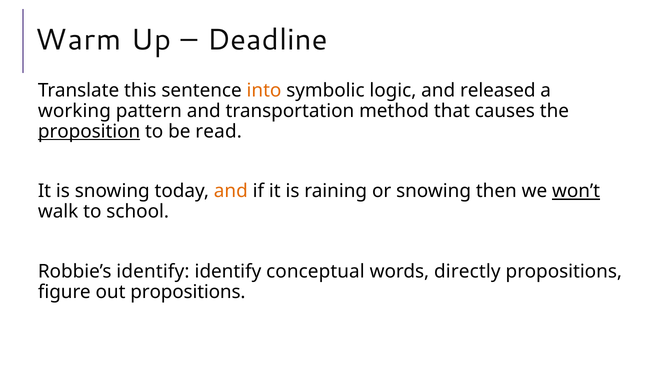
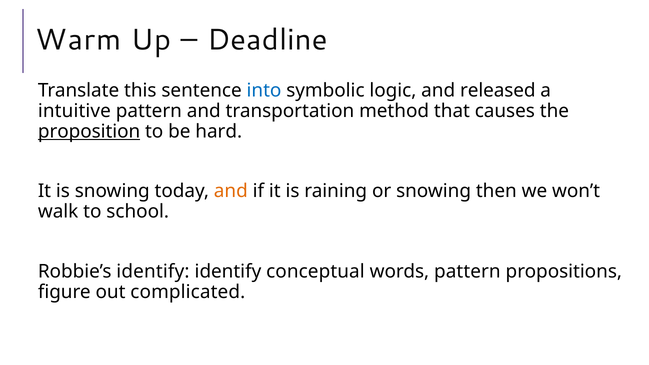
into colour: orange -> blue (264, 90)
working: working -> intuitive (74, 111)
read: read -> hard (219, 131)
won’t underline: present -> none (576, 191)
words directly: directly -> pattern (467, 271)
out propositions: propositions -> complicated (188, 292)
